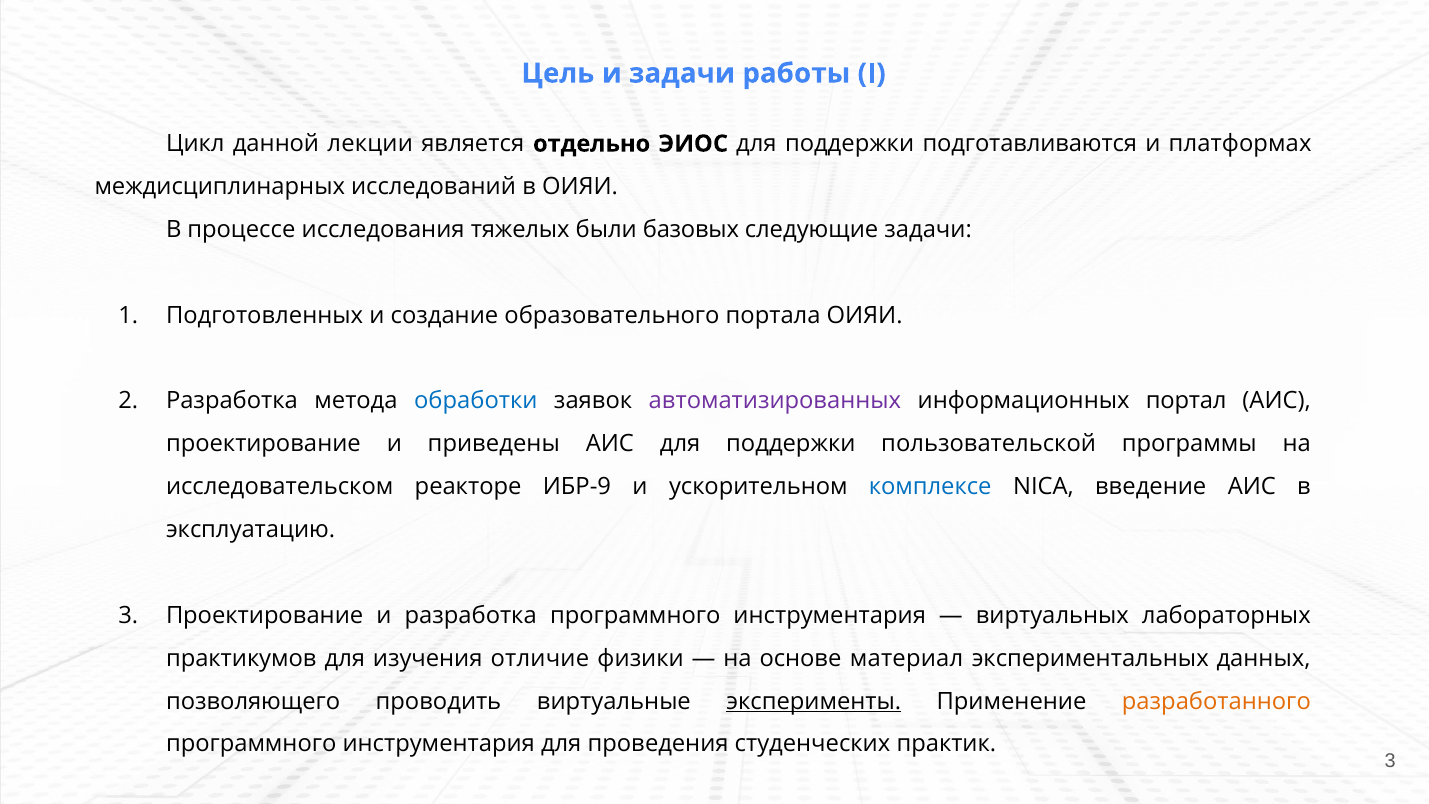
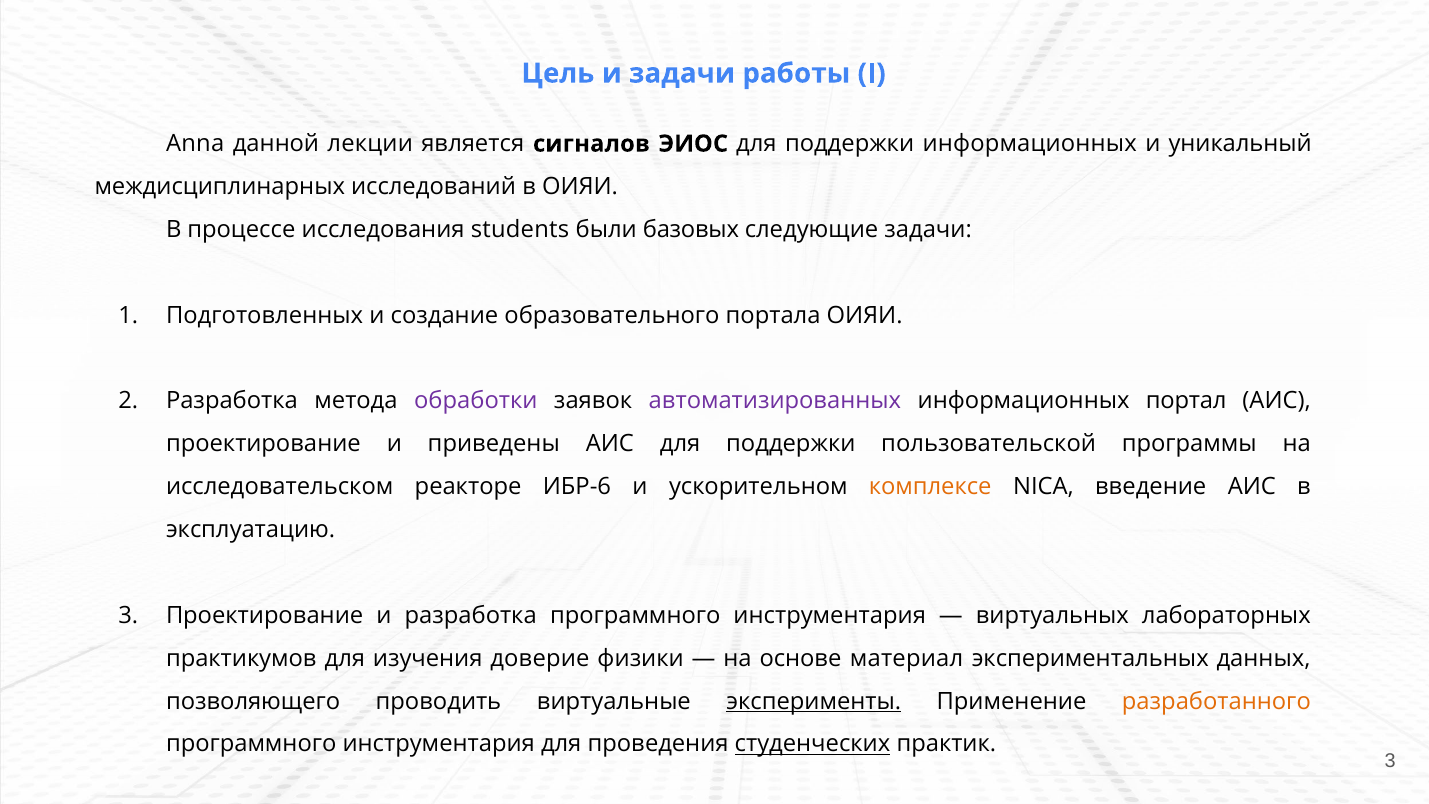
Цикл: Цикл -> Anna (195, 144)
отдельно: отдельно -> сигналов (591, 144)
поддержки подготавливаются: подготавливаются -> информационных (1030, 144)
платформах: платформах -> уникальный (1240, 144)
тяжелых: тяжелых -> students (520, 229)
обработки colour: blue -> purple (476, 401)
ИБР-9: ИБР-9 -> ИБР-6 (577, 487)
комплексе colour: blue -> orange (930, 487)
отличие: отличие -> доверие (540, 658)
студенческих underline: none -> present (812, 744)
